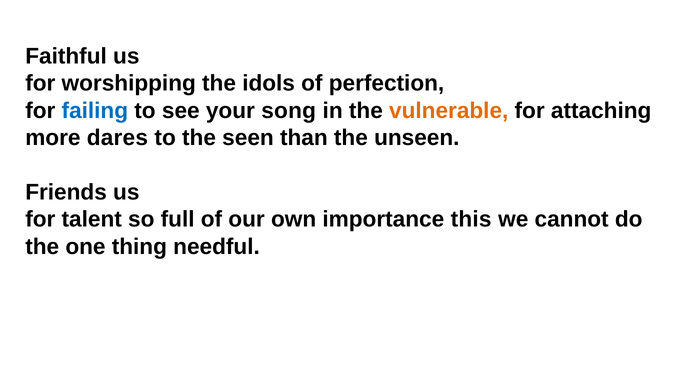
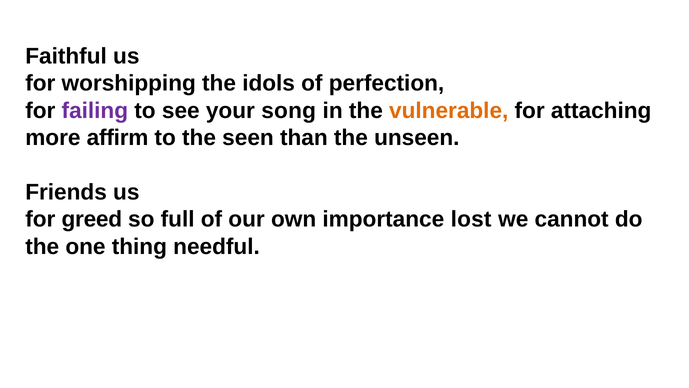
failing colour: blue -> purple (95, 111)
dares: dares -> affirm (118, 138)
talent: talent -> greed (92, 219)
this: this -> lost (471, 219)
